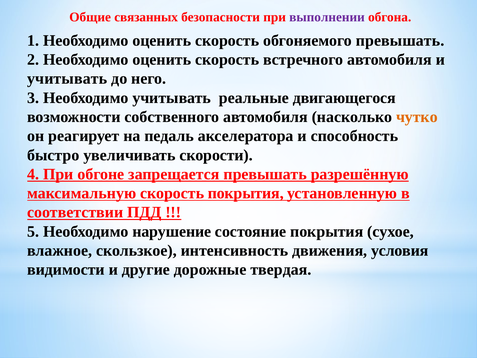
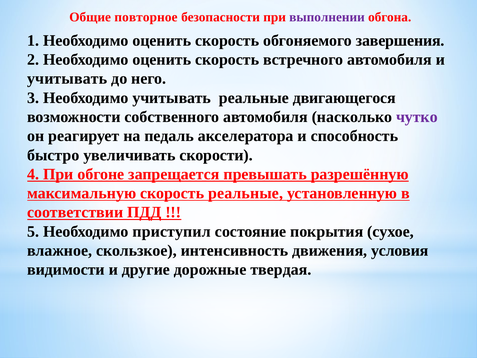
связанных: связанных -> повторное (146, 17)
обгоняемого превышать: превышать -> завершения (400, 41)
чутко colour: orange -> purple (417, 117)
скорость покрытия: покрытия -> реальные (246, 193)
нарушение: нарушение -> приступил (172, 231)
